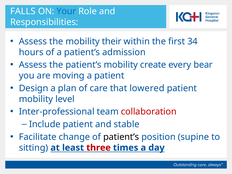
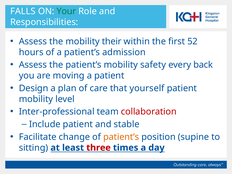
Your colour: blue -> green (66, 11)
34: 34 -> 52 (192, 41)
create: create -> safety (153, 65)
bear: bear -> back (203, 65)
lowered: lowered -> yourself (147, 88)
patient’s colour: black -> orange (121, 137)
